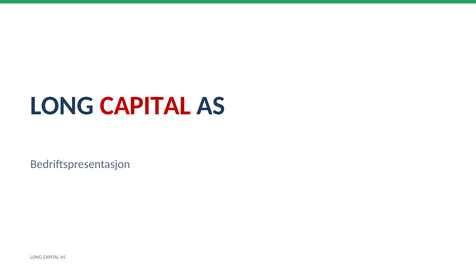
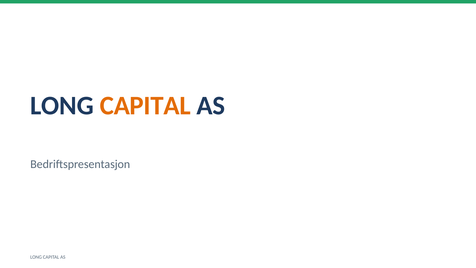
CAPITAL colour: red -> orange (145, 106)
